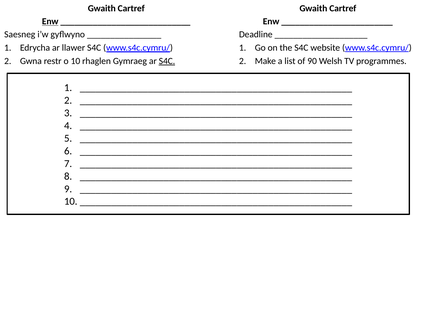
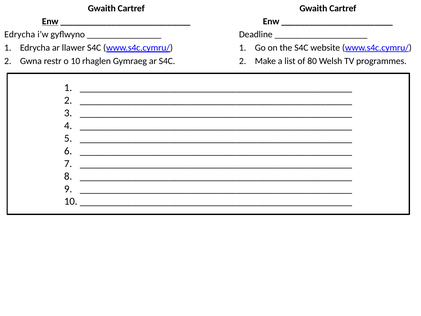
Saesneg: Saesneg -> Edrycha (20, 35)
S4C underline: present -> none (167, 61)
90: 90 -> 80 (312, 61)
